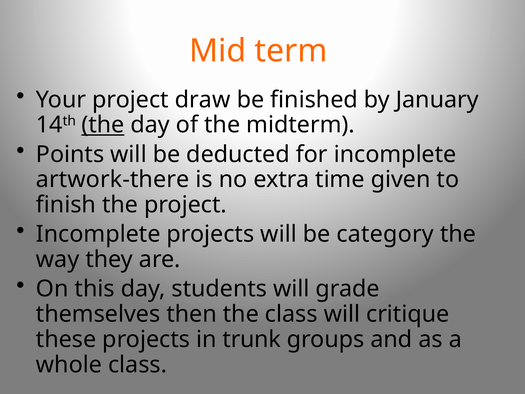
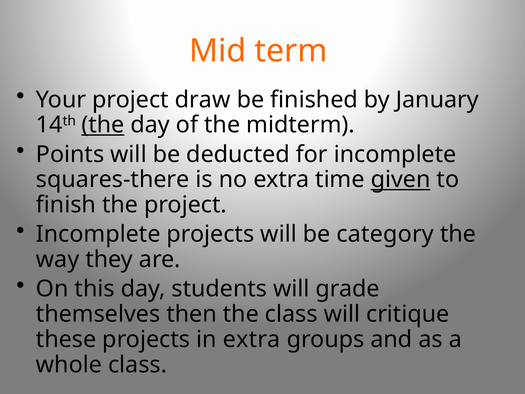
artwork-there: artwork-there -> squares-there (113, 180)
given underline: none -> present (401, 180)
in trunk: trunk -> extra (252, 339)
